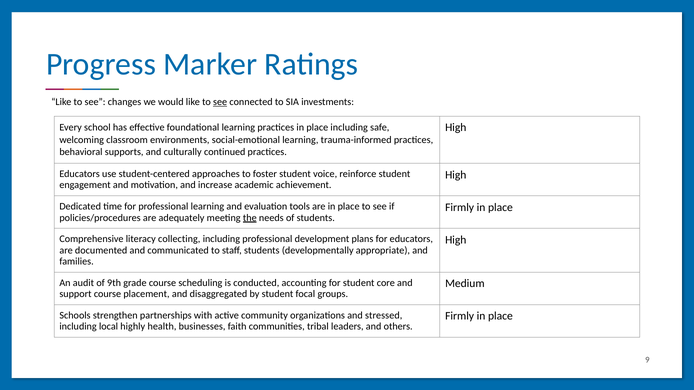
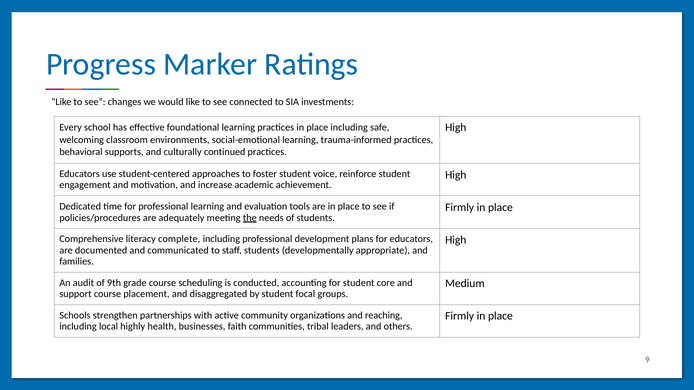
see underline: present -> none (220, 102)
collecting: collecting -> complete (179, 239)
stressed: stressed -> reaching (384, 316)
